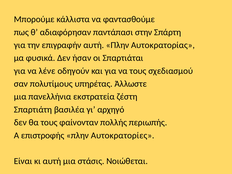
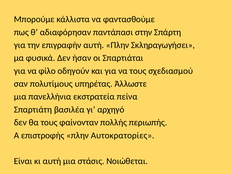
Αυτοκρατορίας: Αυτοκρατορίας -> Σκληραγωγήσει (163, 45)
λένε: λένε -> φίλο (47, 71)
ζέστη: ζέστη -> πείνα (127, 97)
